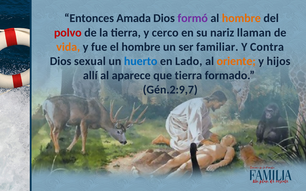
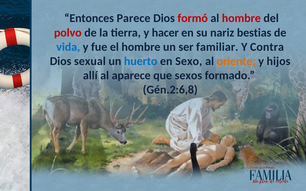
Amada: Amada -> Parece (134, 18)
formó colour: purple -> red (193, 18)
hombre colour: orange -> red (241, 18)
cerco: cerco -> hacer (165, 33)
llaman: llaman -> bestias (254, 33)
vida colour: orange -> blue (68, 47)
Lado: Lado -> Sexo (189, 61)
que tierra: tierra -> sexos (188, 75)
Gén.2:9,7: Gén.2:9,7 -> Gén.2:6,8 (170, 90)
